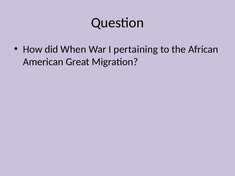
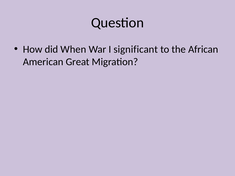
pertaining: pertaining -> significant (136, 49)
